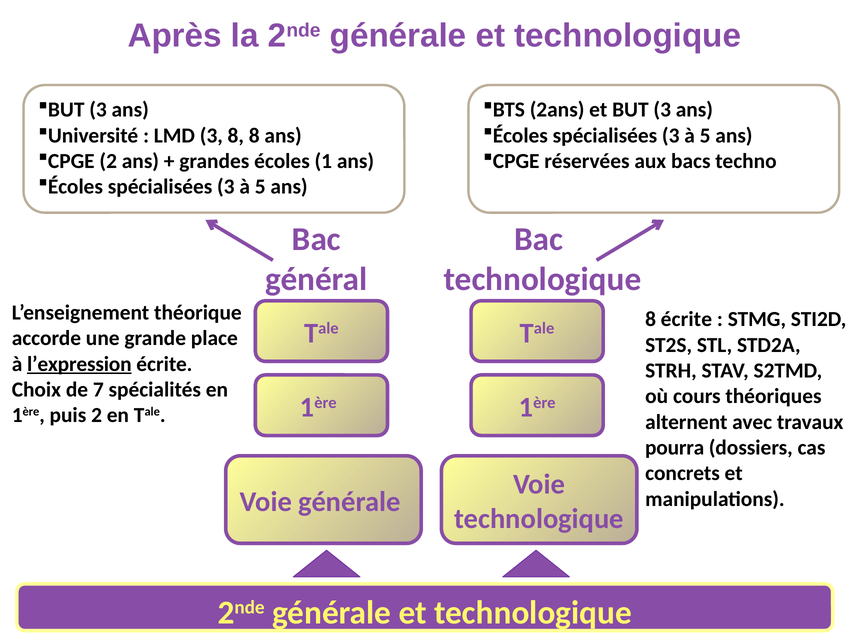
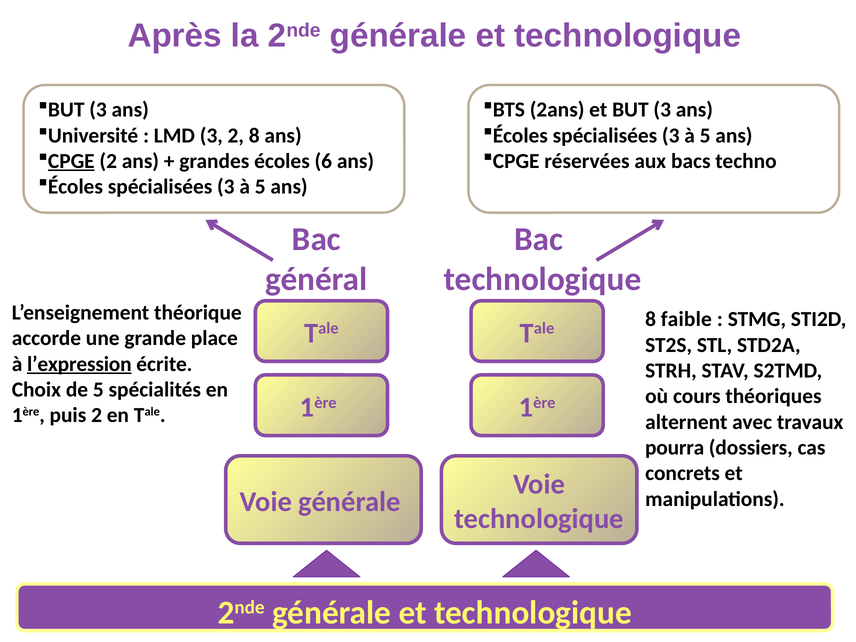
3 8: 8 -> 2 (236, 135)
CPGE underline: none -> present (71, 161)
1: 1 -> 6 (323, 161)
8 écrite: écrite -> faible (686, 319)
de 7: 7 -> 5 (98, 390)
